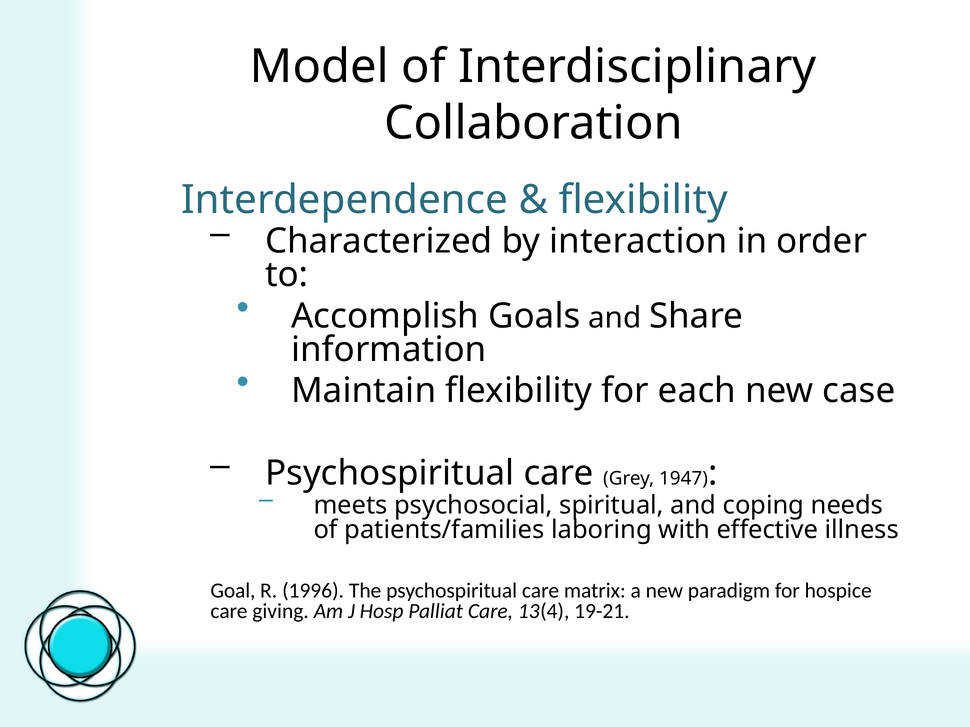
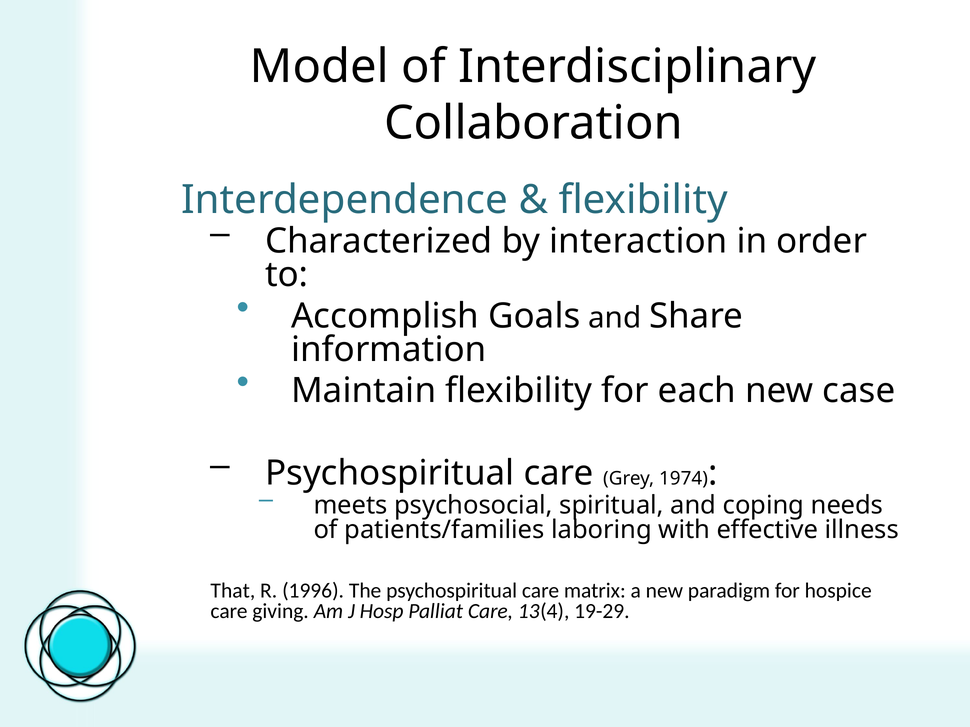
1947: 1947 -> 1974 (683, 479)
Goal: Goal -> That (233, 591)
19-21: 19-21 -> 19-29 (602, 612)
